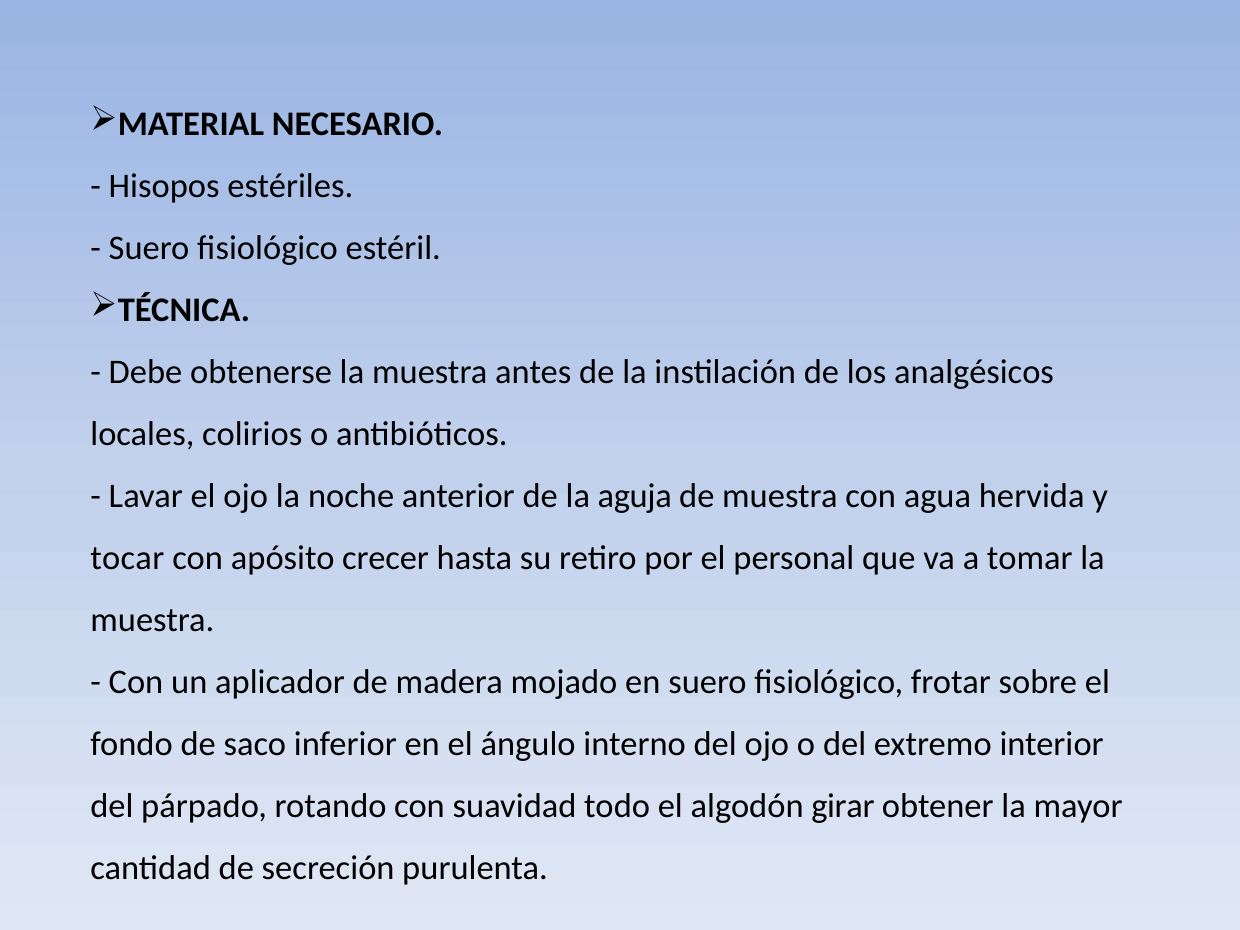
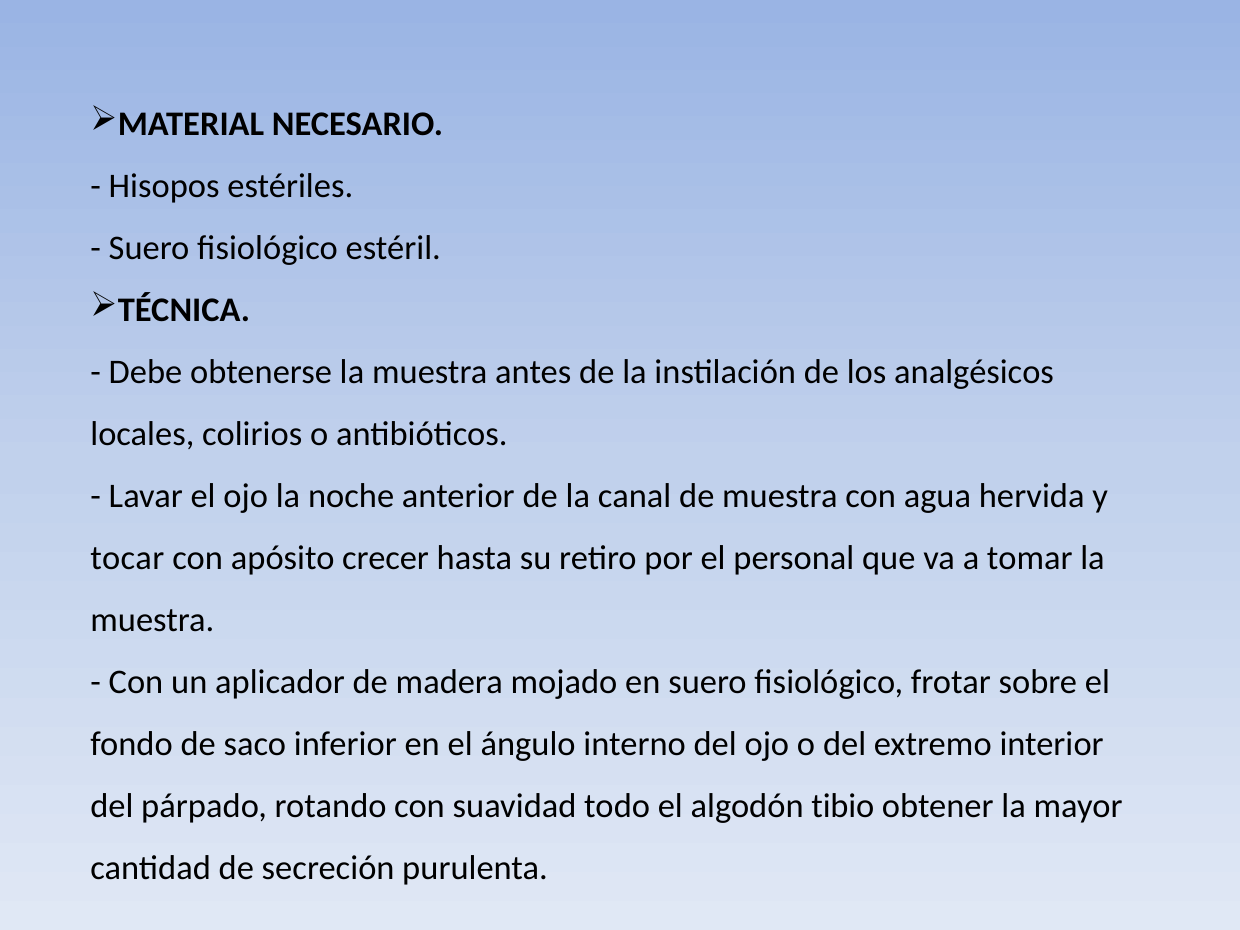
aguja: aguja -> canal (635, 496)
girar: girar -> tibio (843, 806)
